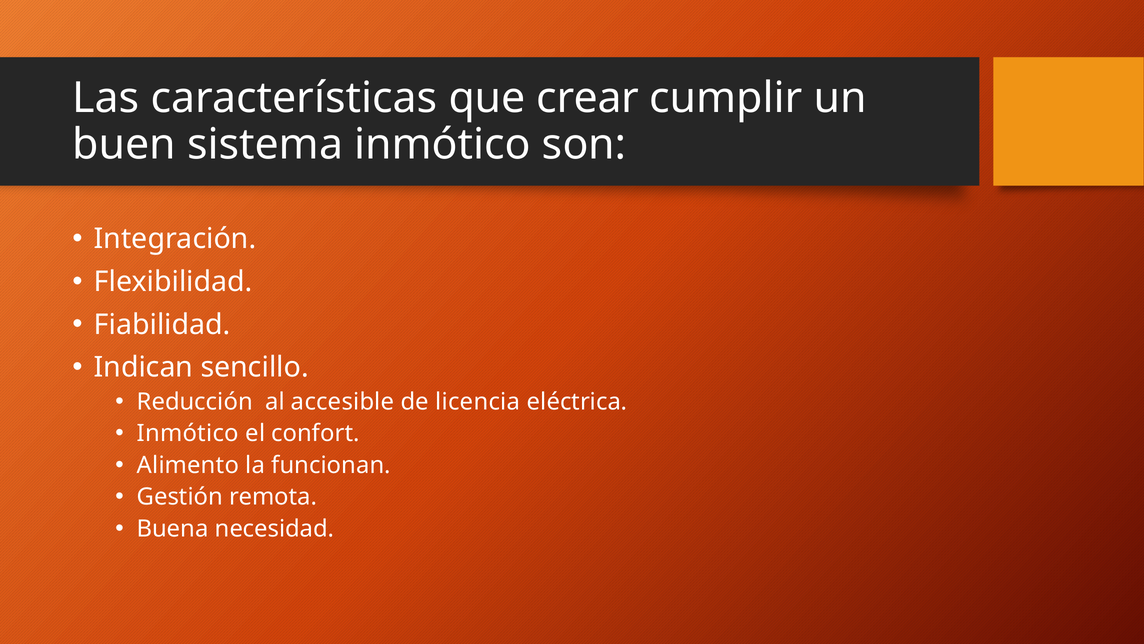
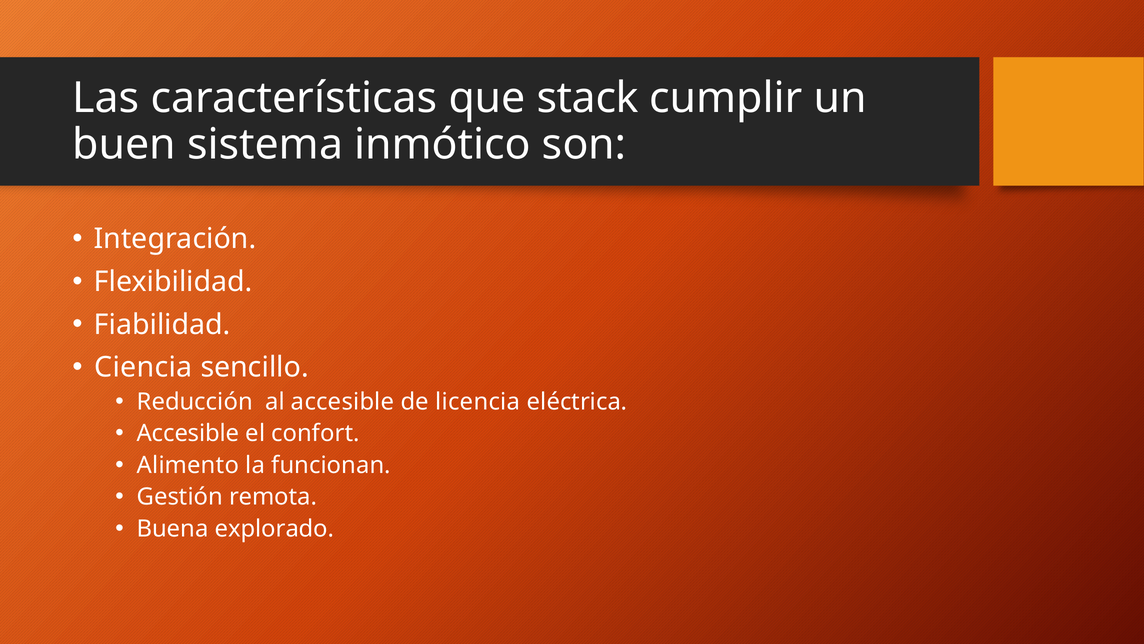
crear: crear -> stack (588, 98)
Indican: Indican -> Ciencia (143, 367)
Inmótico: Inmótico -> Accesible (188, 433)
necesidad: necesidad -> explorado (274, 528)
